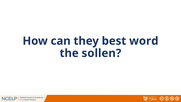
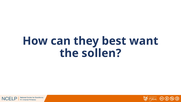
word: word -> want (144, 41)
